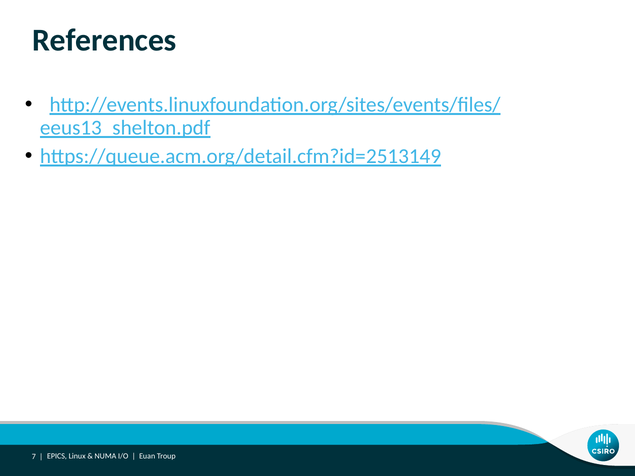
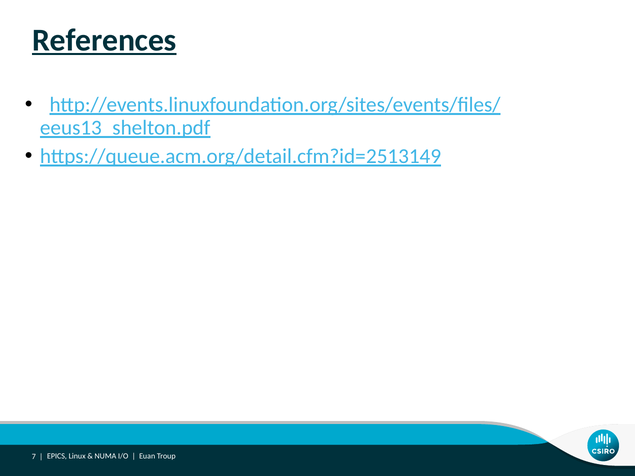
References underline: none -> present (104, 40)
